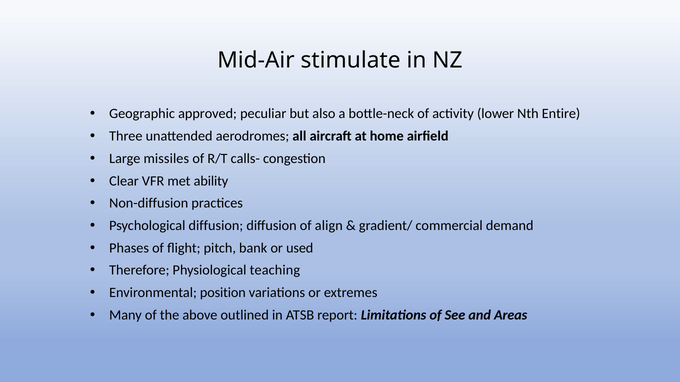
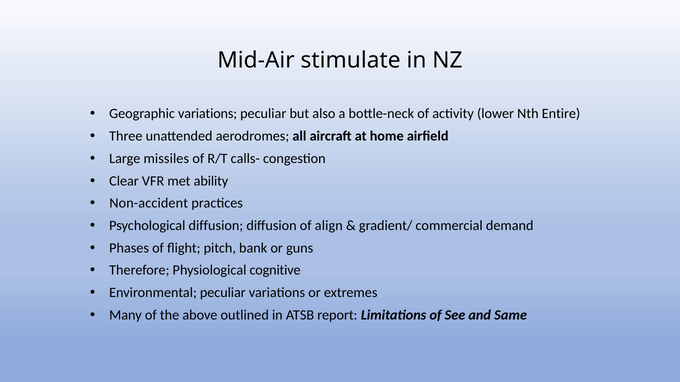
Geographic approved: approved -> variations (208, 114)
Non-diffusion: Non-diffusion -> Non-accident (149, 204)
used: used -> guns (300, 248)
teaching: teaching -> cognitive (275, 271)
Environmental position: position -> peculiar (223, 293)
Areas: Areas -> Same (511, 315)
